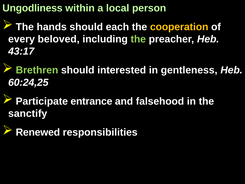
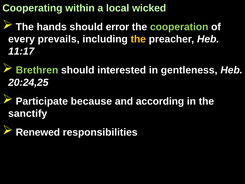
Ungodliness: Ungodliness -> Cooperating (32, 8)
person: person -> wicked (149, 8)
each: each -> error (117, 27)
cooperation colour: yellow -> light green (179, 27)
beloved: beloved -> prevails (59, 39)
the colour: light green -> yellow (138, 39)
43:17: 43:17 -> 11:17 (21, 51)
60:24,25: 60:24,25 -> 20:24,25 (28, 82)
entrance: entrance -> because (91, 101)
falsehood: falsehood -> according (160, 101)
